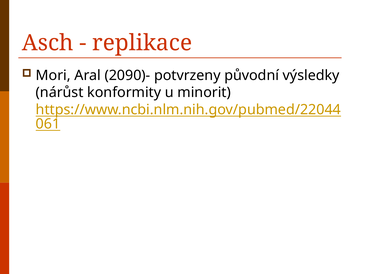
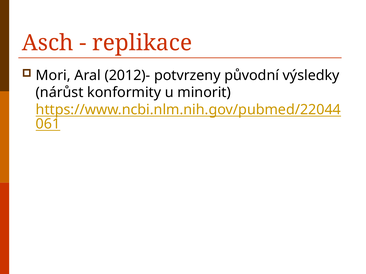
2090)-: 2090)- -> 2012)- (127, 75)
